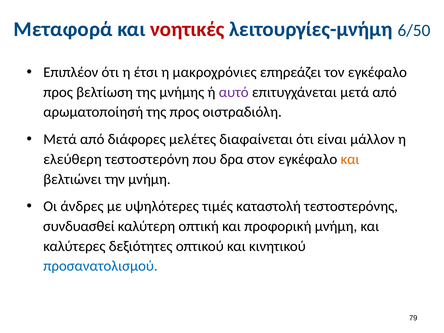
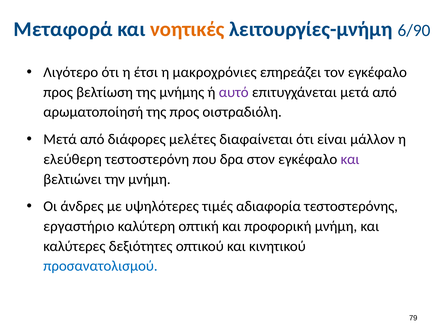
νοητικές colour: red -> orange (187, 29)
6/50: 6/50 -> 6/90 (414, 30)
Επιπλέον: Επιπλέον -> Λιγότερο (71, 72)
και colour: orange -> purple (350, 159)
καταστολή: καταστολή -> αδιαφορία (269, 206)
συνδυασθεί: συνδυασθεί -> εργαστήριο (79, 226)
